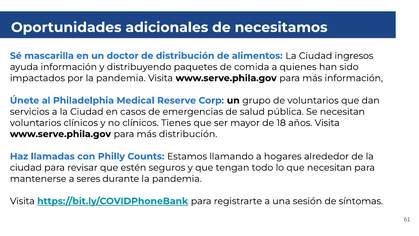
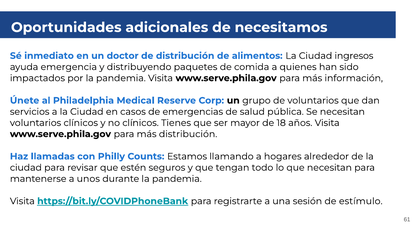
mascarilla: mascarilla -> inmediato (49, 56)
ayuda información: información -> emergencia (69, 67)
seres: seres -> unos (88, 179)
síntomas: síntomas -> estímulo (361, 201)
